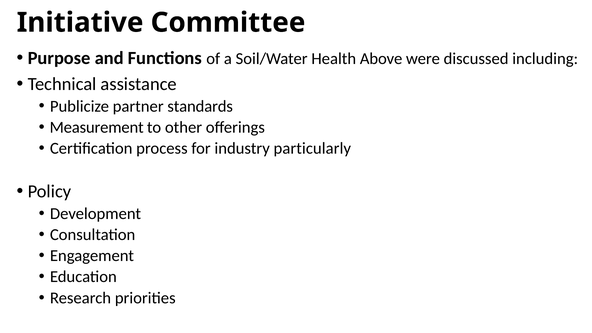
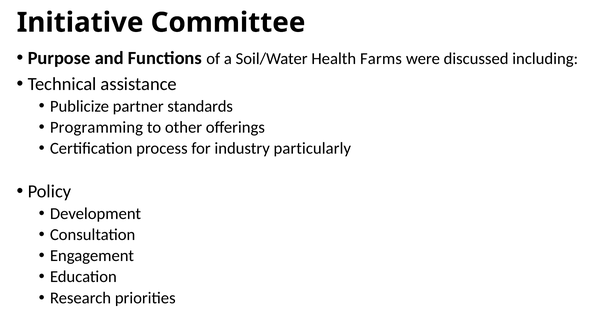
Above: Above -> Farms (381, 59)
Measurement: Measurement -> Programming (96, 127)
